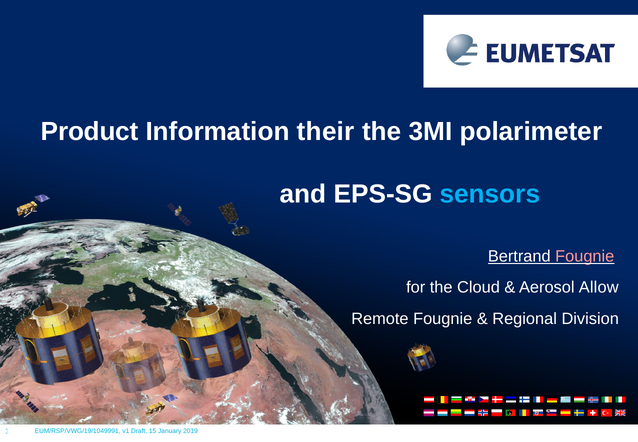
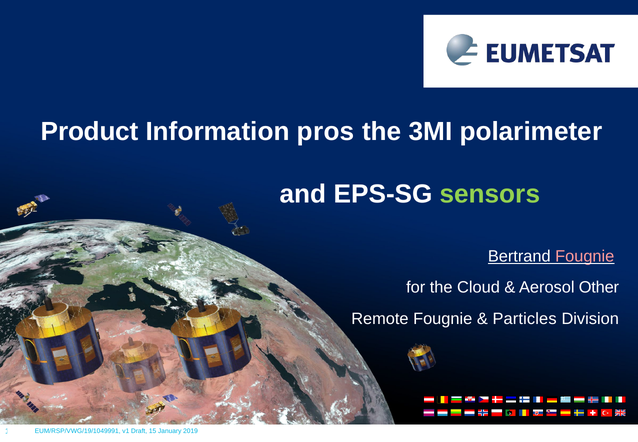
their: their -> pros (326, 131)
sensors colour: light blue -> light green (490, 194)
Allow: Allow -> Other (599, 287)
Regional: Regional -> Particles (525, 318)
